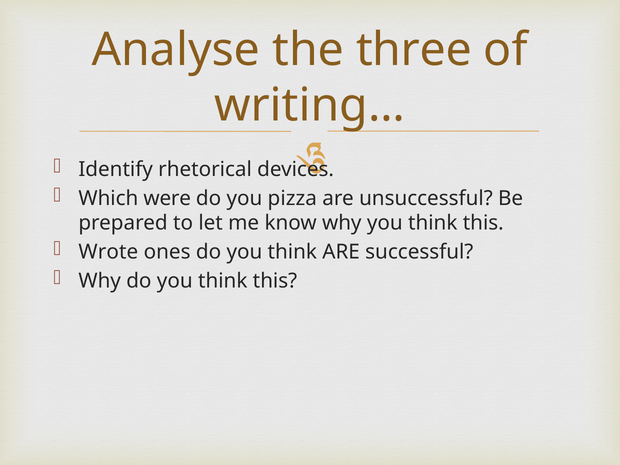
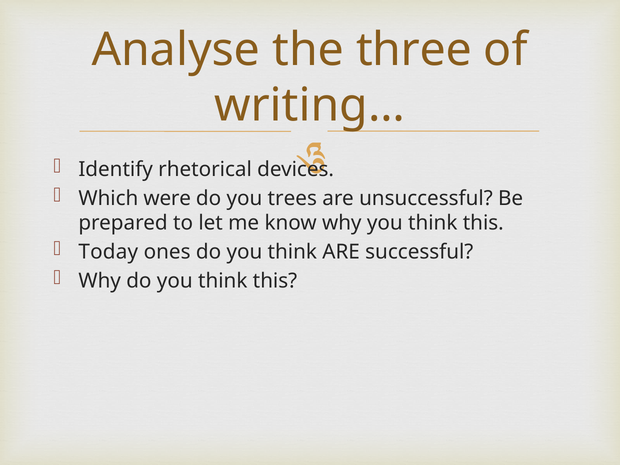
pizza: pizza -> trees (292, 198)
Wrote: Wrote -> Today (108, 252)
